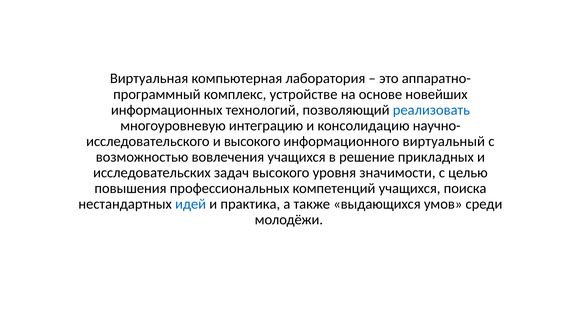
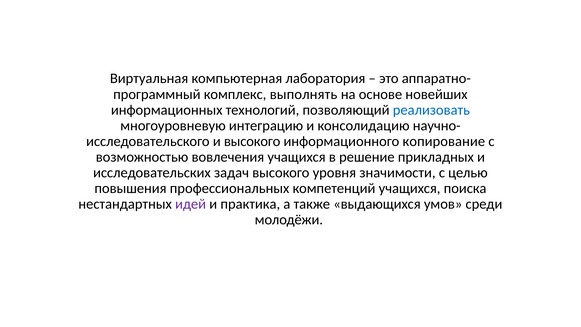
устройстве: устройстве -> выполнять (304, 94)
виртуальный: виртуальный -> копирование (444, 141)
идей colour: blue -> purple (191, 204)
